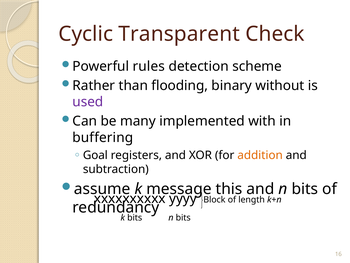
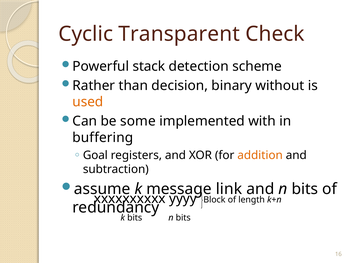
rules: rules -> stack (149, 66)
flooding: flooding -> decision (180, 85)
used colour: purple -> orange (88, 102)
many: many -> some (138, 121)
this: this -> link (229, 189)
